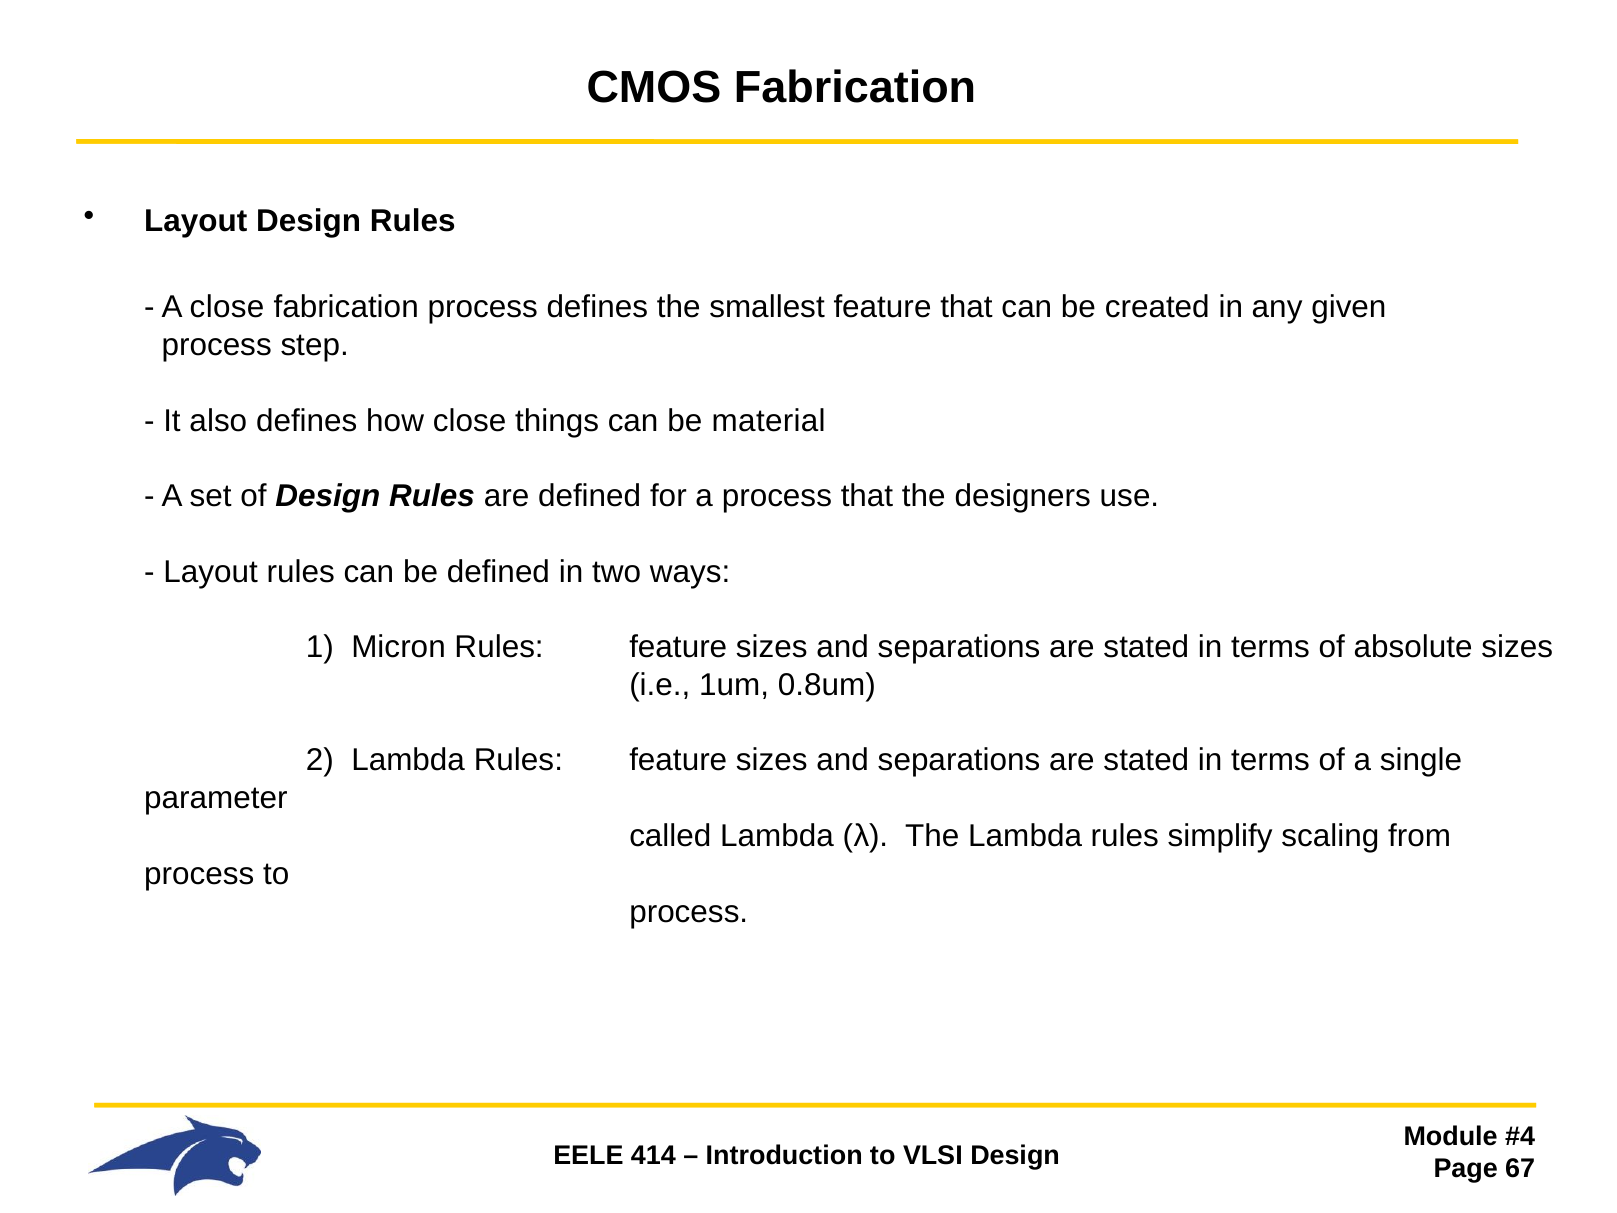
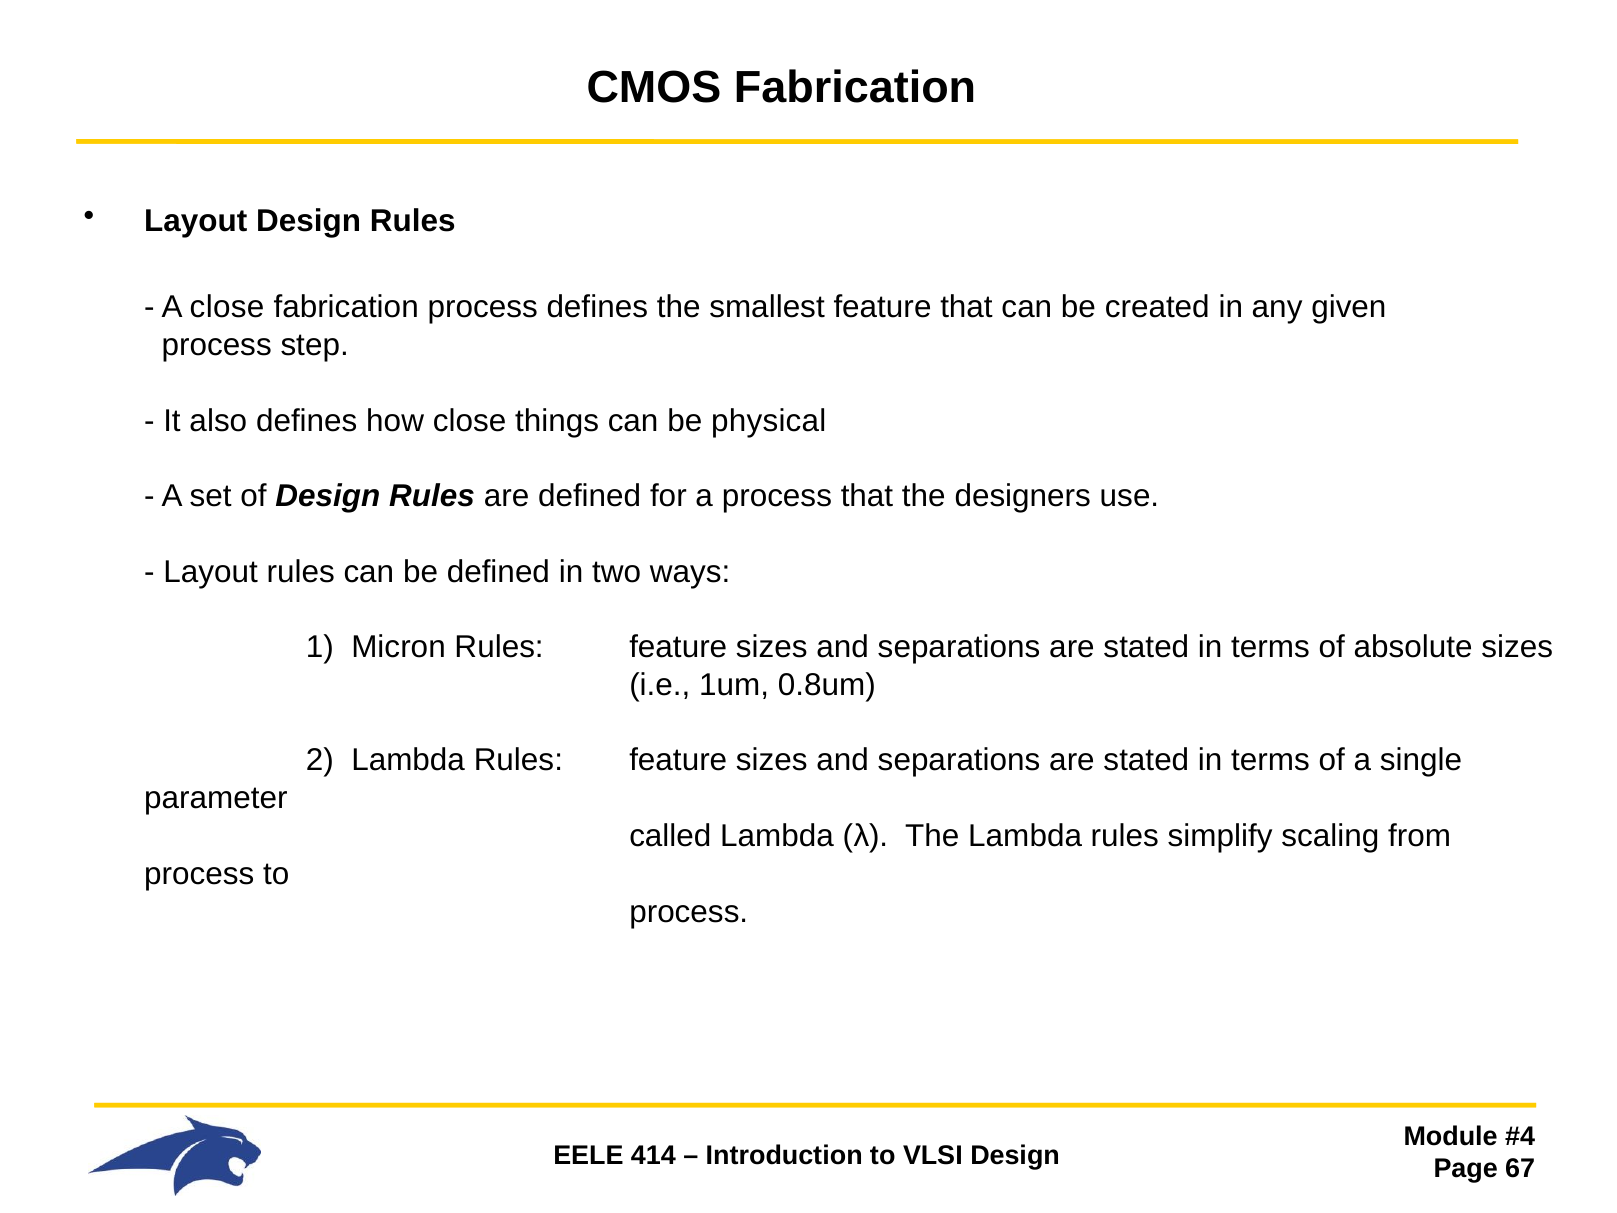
material: material -> physical (769, 421)
